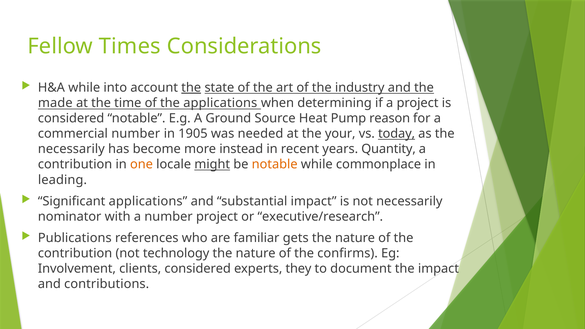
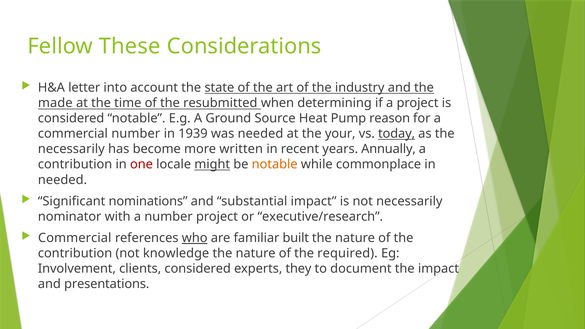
Times: Times -> These (130, 46)
H&A while: while -> letter (84, 88)
the underline: present -> none (191, 88)
the applications: applications -> resubmitted (220, 103)
1905: 1905 -> 1939 (193, 134)
instead: instead -> written (241, 149)
Quantity: Quantity -> Annually (389, 149)
one colour: orange -> red (141, 164)
leading: leading -> needed (62, 180)
Significant applications: applications -> nominations (148, 201)
Publications: Publications -> Commercial (75, 238)
who underline: none -> present (195, 238)
gets: gets -> built (296, 238)
technology: technology -> knowledge (176, 253)
confirms: confirms -> required (347, 253)
contributions: contributions -> presentations (107, 284)
